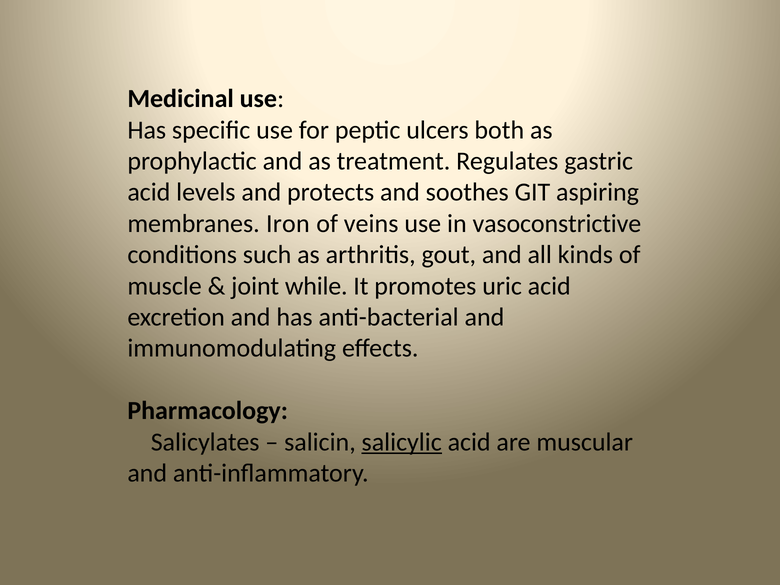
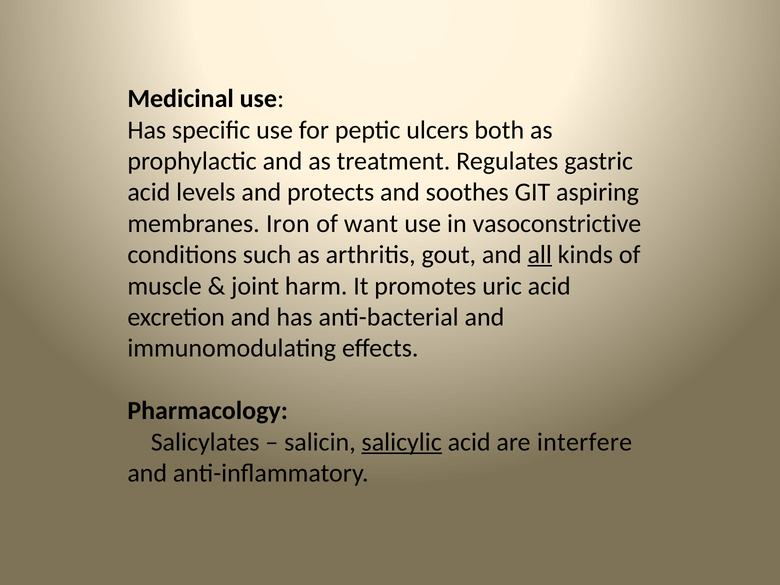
veins: veins -> want (371, 224)
all underline: none -> present (540, 255)
while: while -> harm (316, 286)
muscular: muscular -> interfere (585, 442)
